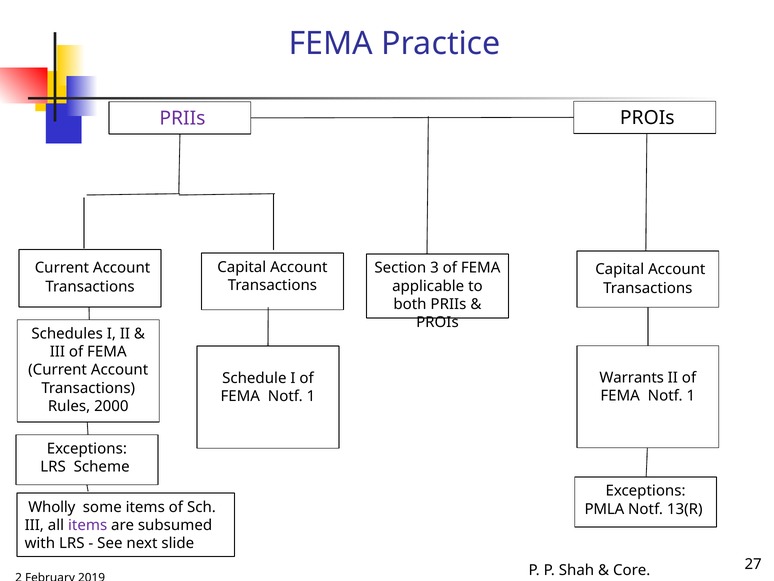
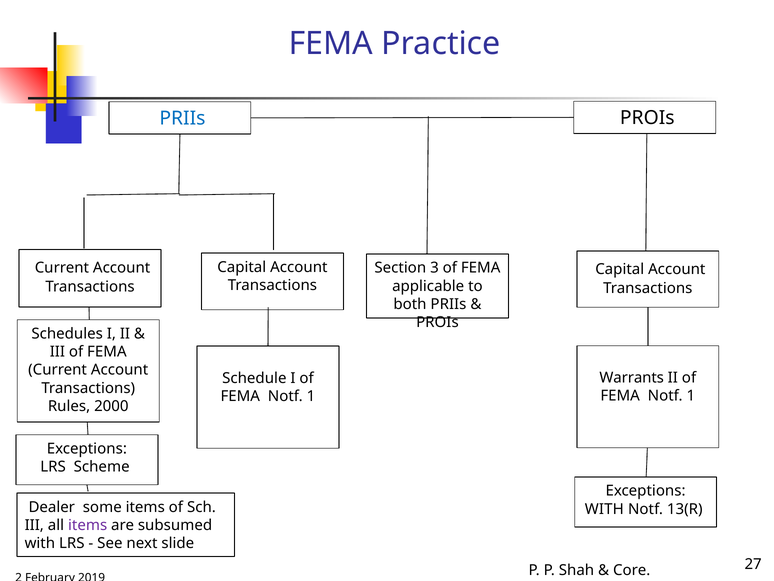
PRIIs colour: purple -> blue (182, 118)
Wholly: Wholly -> Dealer (52, 507)
PMLA: PMLA -> WITH (604, 509)
